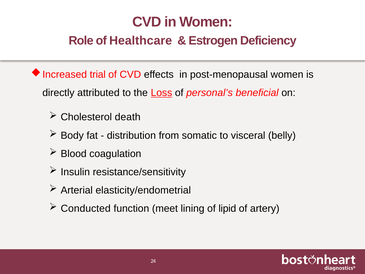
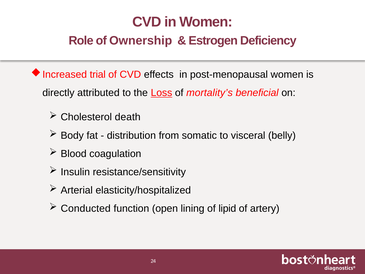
Healthcare: Healthcare -> Ownership (141, 40)
personal’s: personal’s -> mortality’s (209, 93)
elasticity/endometrial: elasticity/endometrial -> elasticity/hospitalized (143, 190)
meet: meet -> open (165, 208)
